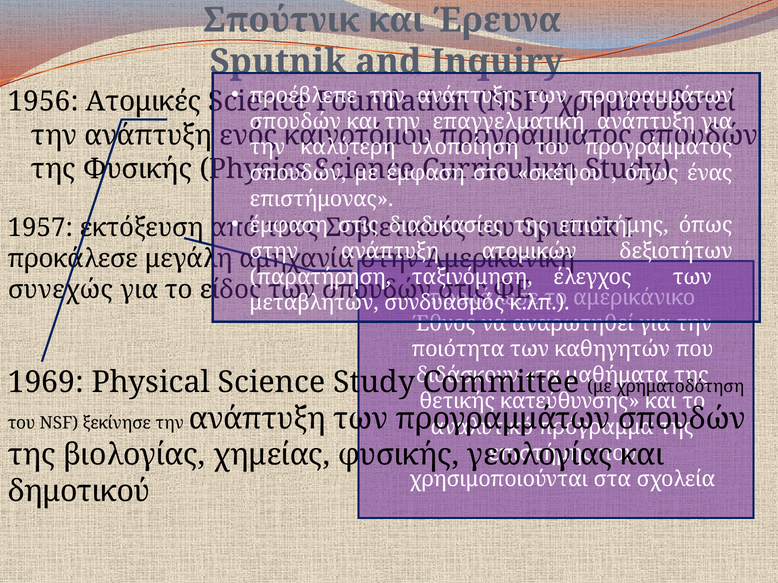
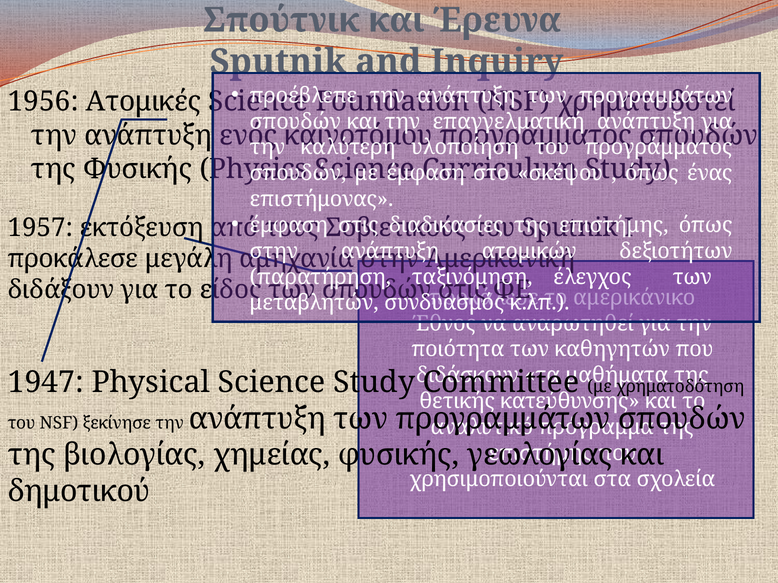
συνεχώς: συνεχώς -> διδάξουν (61, 290)
1969: 1969 -> 1947 (46, 383)
